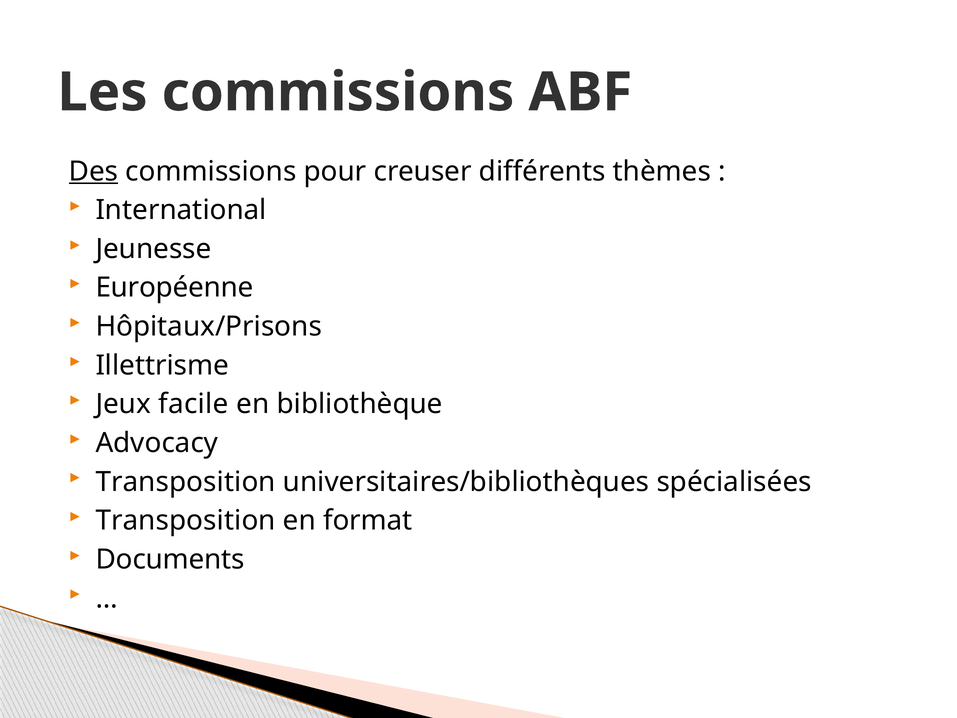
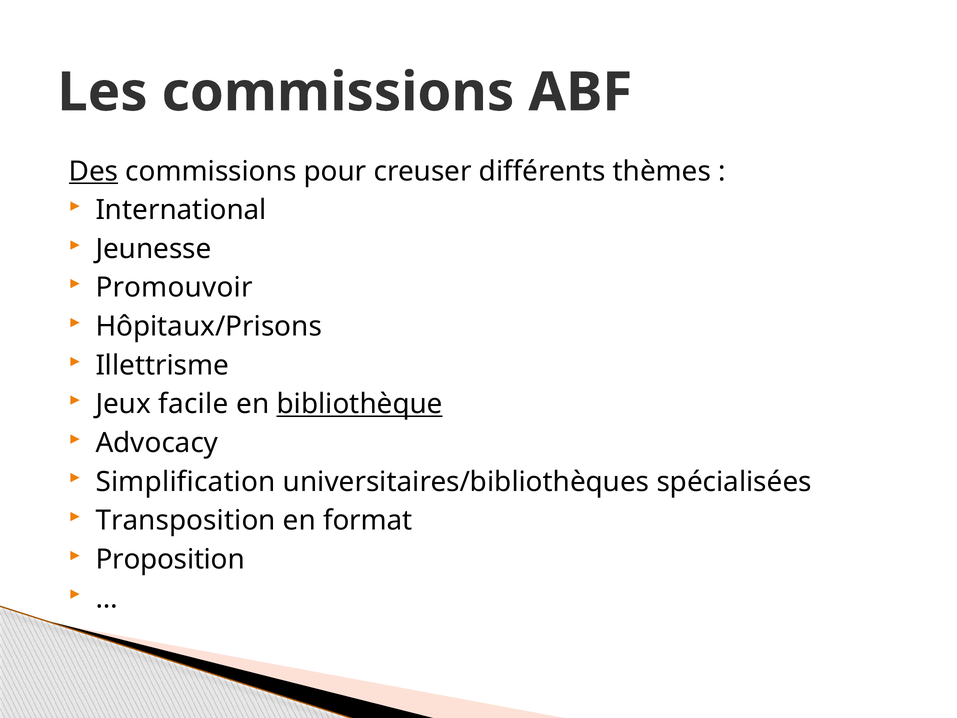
Européenne: Européenne -> Promouvoir (174, 288)
bibliothèque underline: none -> present (360, 404)
Transposition: Transposition -> Simplification (186, 482)
Documents: Documents -> Proposition (170, 559)
